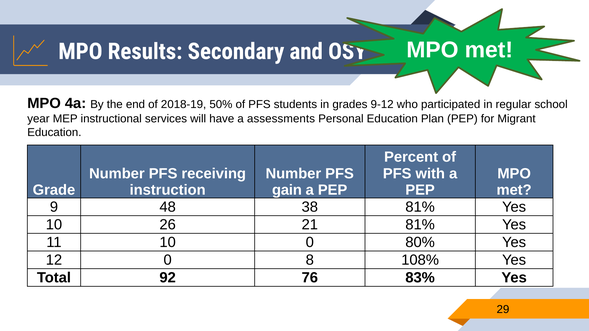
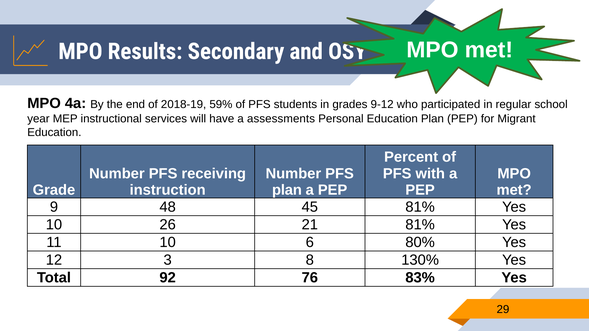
50%: 50% -> 59% (221, 104)
gain: gain -> plan (287, 190)
38: 38 -> 45 (310, 207)
10 0: 0 -> 6 (310, 243)
12 0: 0 -> 3 (168, 260)
108%: 108% -> 130% (420, 260)
